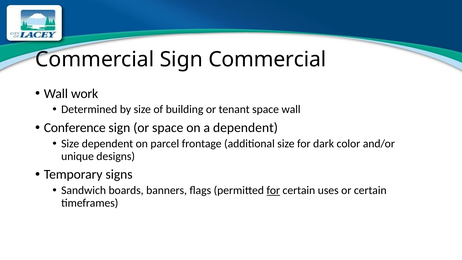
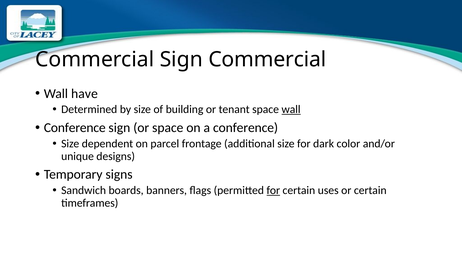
work: work -> have (84, 94)
wall underline: none -> present (291, 109)
a dependent: dependent -> conference (246, 128)
